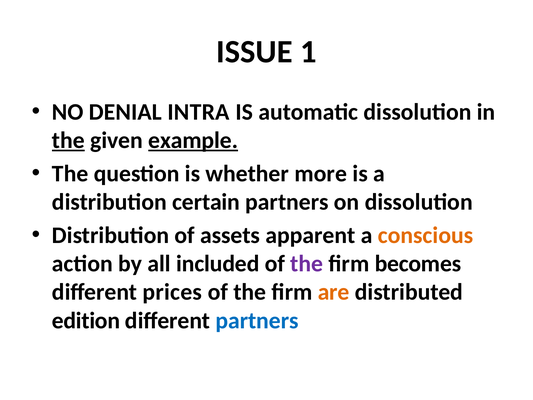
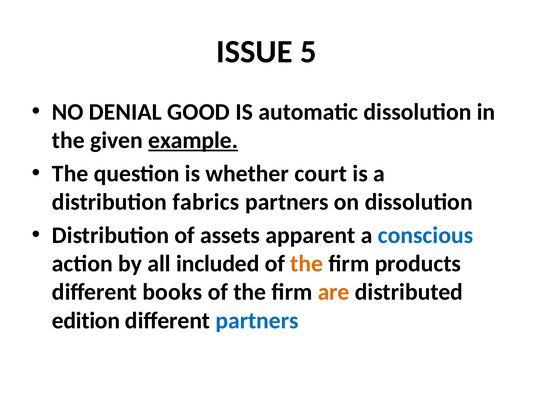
1: 1 -> 5 (308, 52)
INTRA: INTRA -> GOOD (199, 112)
the underline: present -> none (68, 140)
more: more -> court (321, 173)
certain: certain -> fabrics (206, 202)
conscious colour: orange -> blue (426, 235)
the colour: purple -> orange (307, 263)
becomes: becomes -> products (418, 263)
prices: prices -> books (172, 292)
